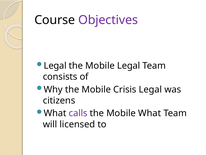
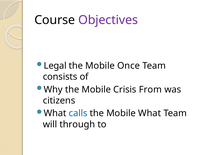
Mobile Legal: Legal -> Once (129, 66)
Crisis Legal: Legal -> From (150, 89)
calls colour: purple -> blue (78, 113)
licensed: licensed -> through (77, 124)
